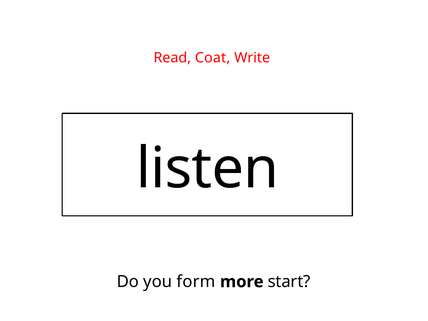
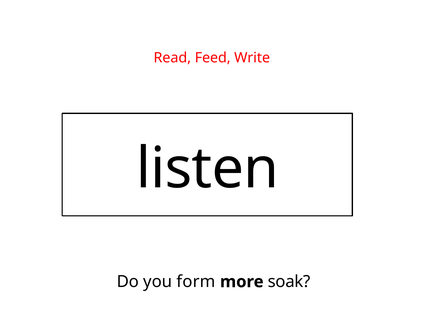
Coat: Coat -> Feed (213, 58)
start: start -> soak (289, 282)
